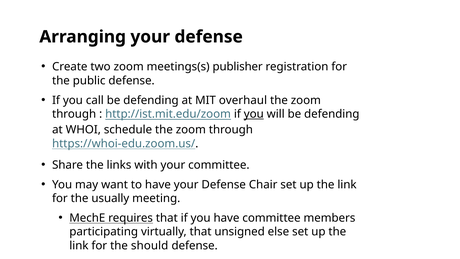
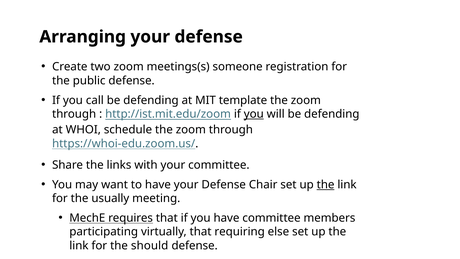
publisher: publisher -> someone (238, 67)
overhaul: overhaul -> template (243, 100)
the underline: none -> present (326, 184)
unsigned: unsigned -> requiring (240, 232)
